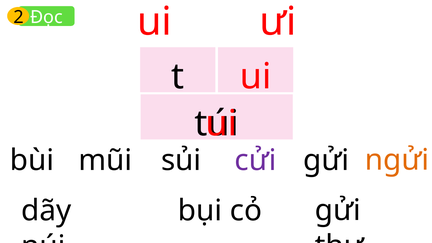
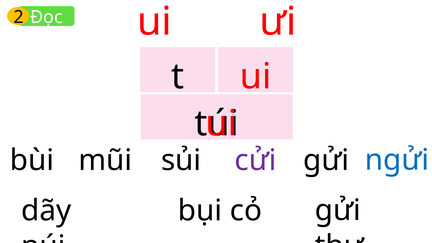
ngửi colour: orange -> blue (397, 160)
